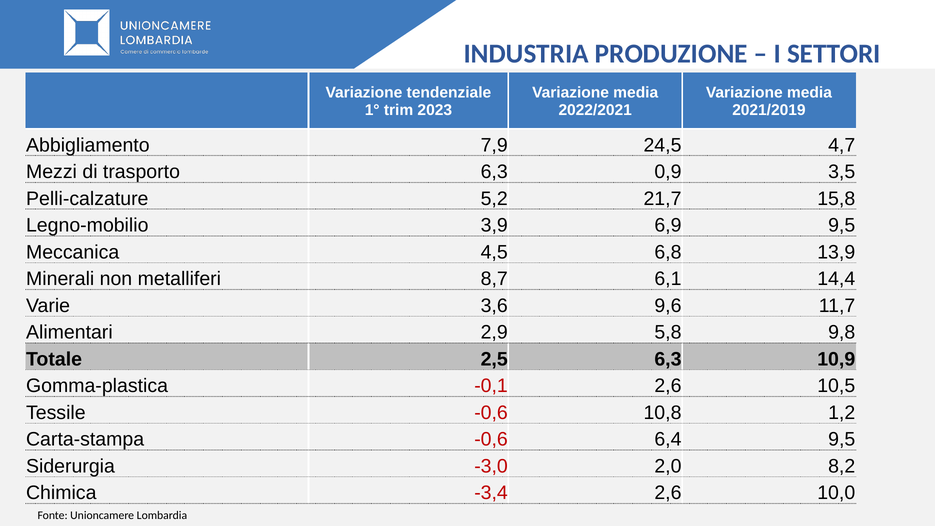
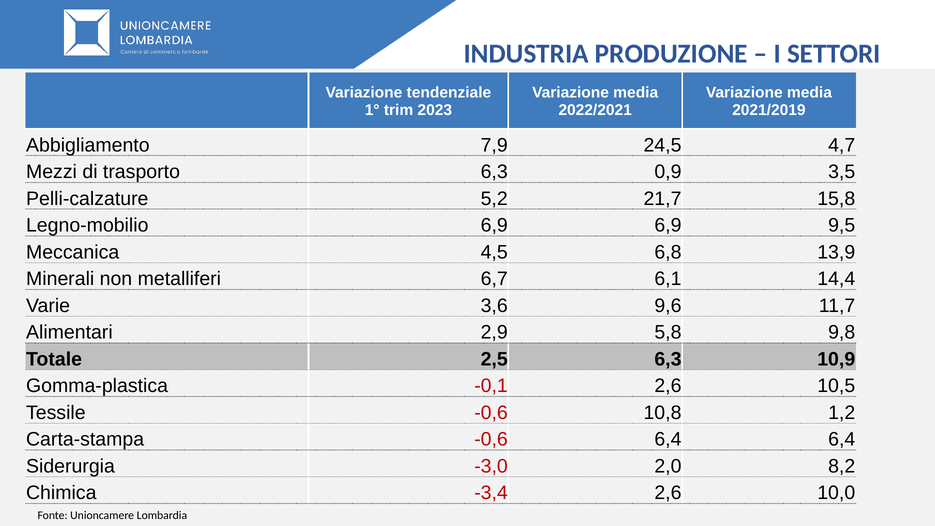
Legno-mobilio 3,9: 3,9 -> 6,9 (494, 225)
8,7: 8,7 -> 6,7 (494, 279)
6,4 9,5: 9,5 -> 6,4 (842, 439)
